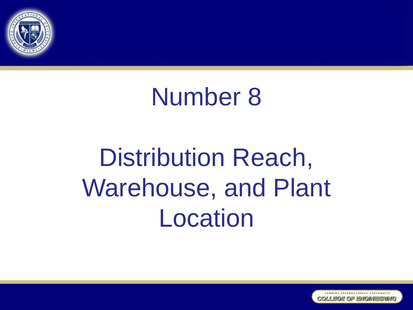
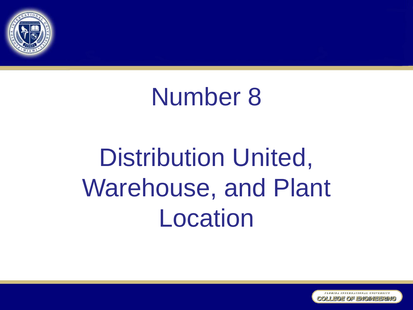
Reach: Reach -> United (273, 158)
